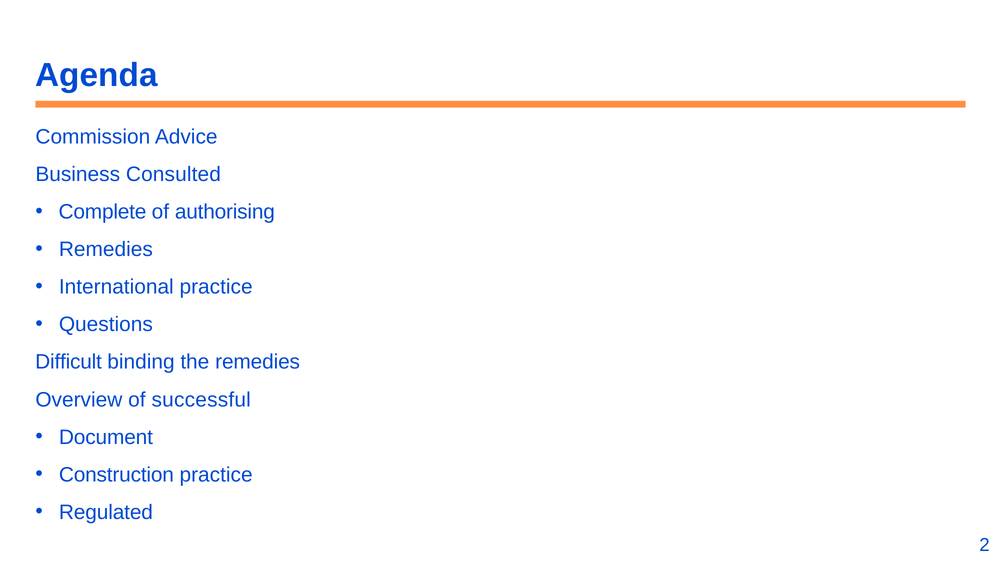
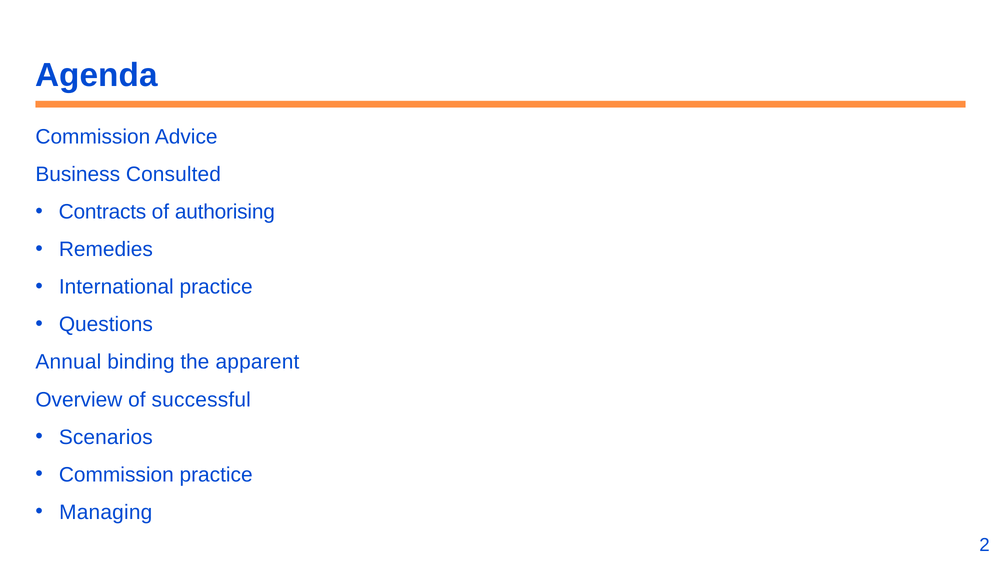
Complete: Complete -> Contracts (102, 212)
Difficult: Difficult -> Annual (68, 362)
the remedies: remedies -> apparent (257, 362)
Document: Document -> Scenarios (106, 437)
Construction: Construction -> Commission (116, 475)
Regulated: Regulated -> Managing (106, 512)
